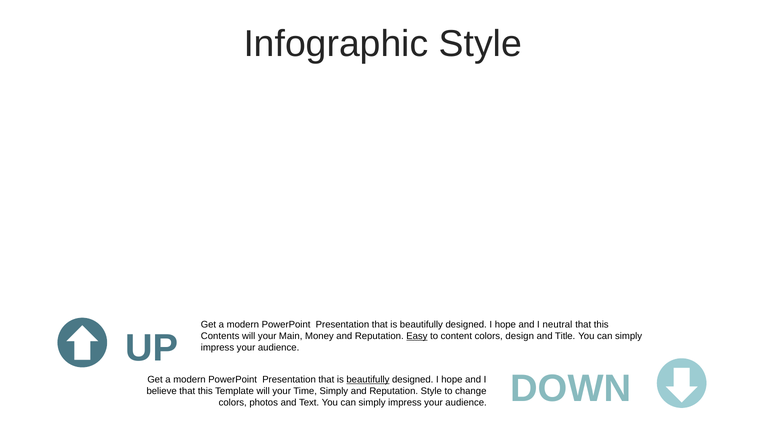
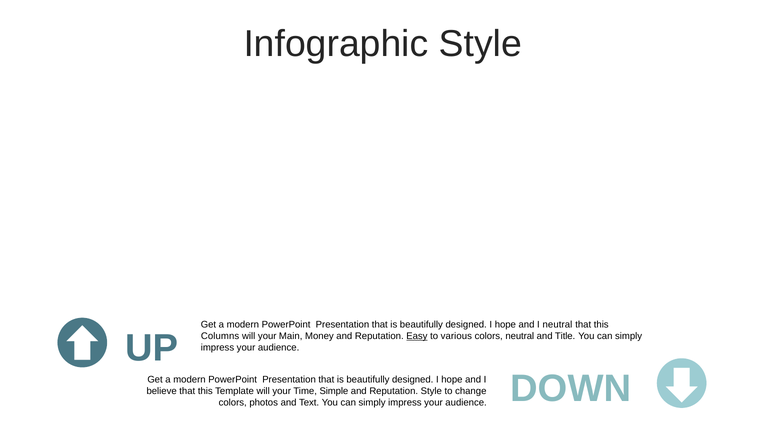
Contents: Contents -> Columns (220, 336)
content: content -> various (456, 336)
colors design: design -> neutral (520, 336)
beautifully underline: present -> none (368, 380)
Time Simply: Simply -> Simple (334, 391)
